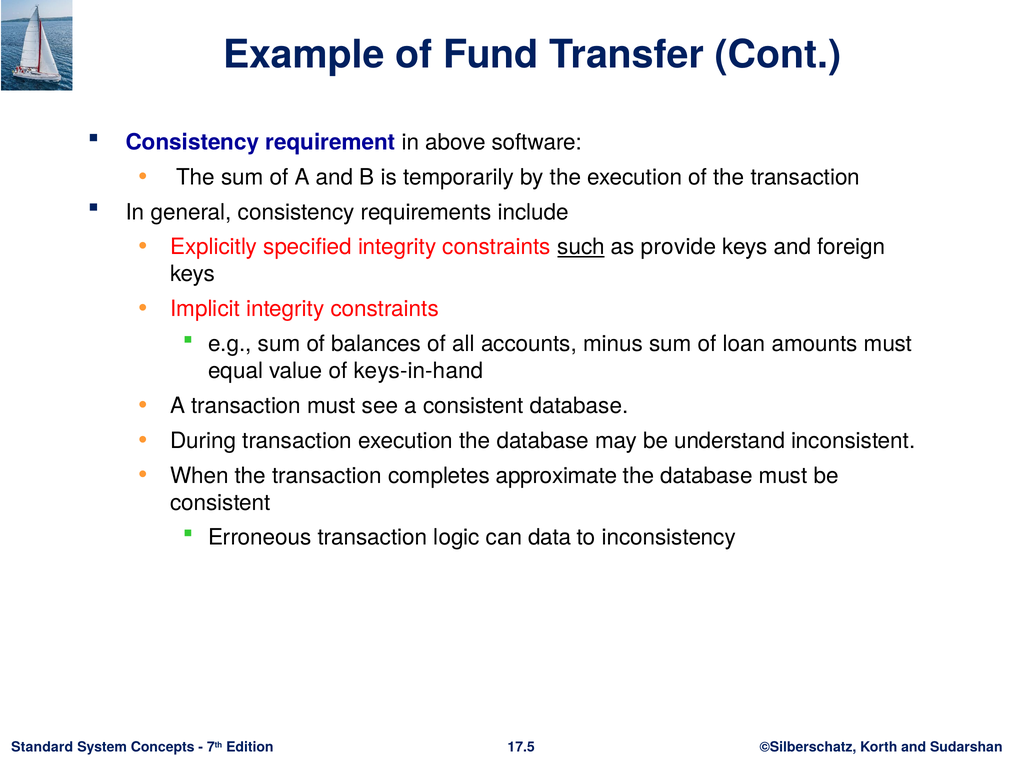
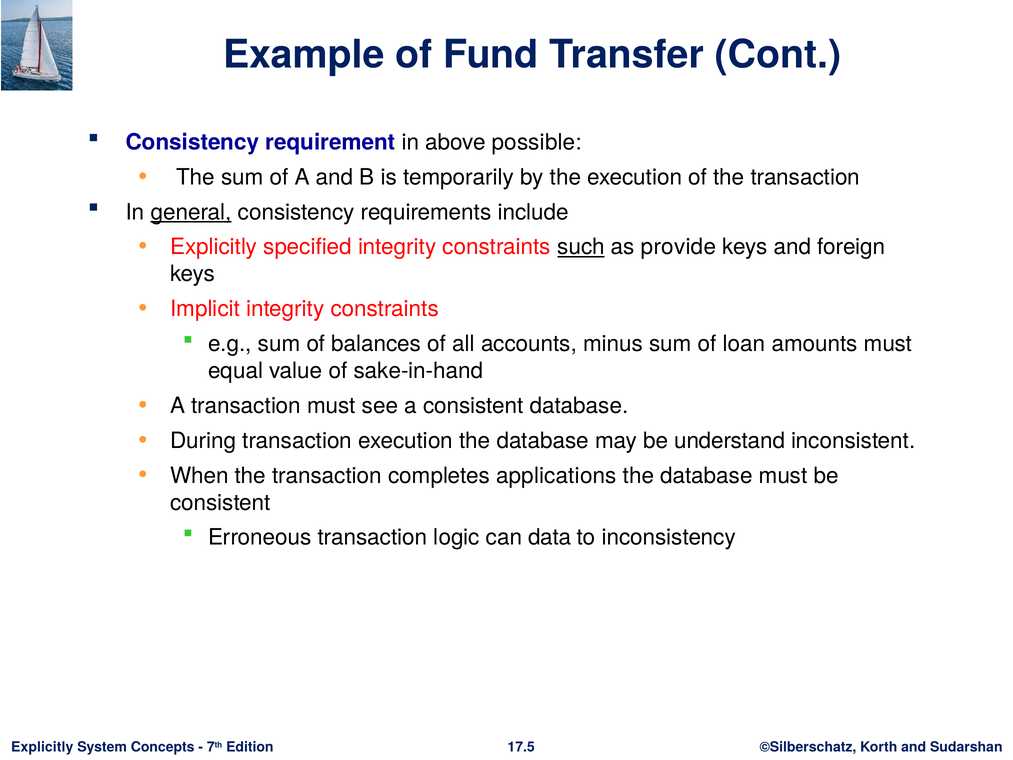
software: software -> possible (537, 142)
general underline: none -> present (191, 212)
keys-in-hand: keys-in-hand -> sake-in-hand (418, 371)
approximate: approximate -> applications (556, 475)
Standard: Standard -> Explicitly (42, 747)
